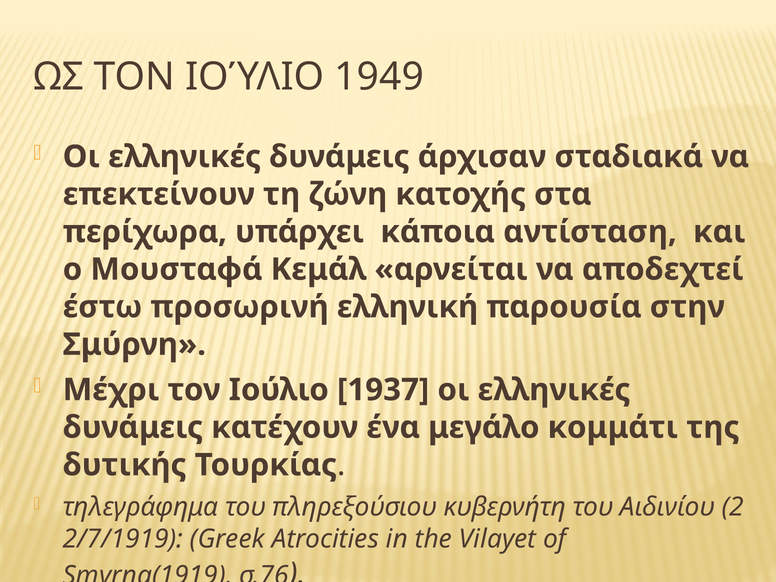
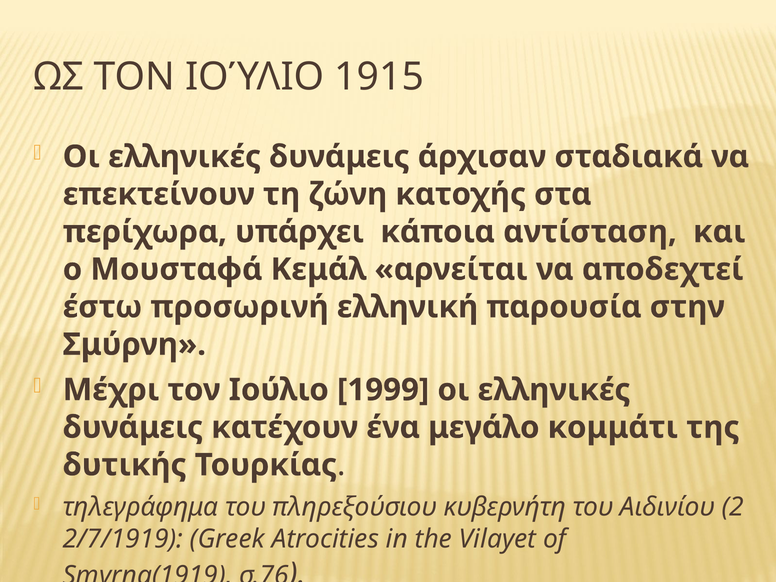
1949: 1949 -> 1915 (379, 77)
1937: 1937 -> 1999 (383, 390)
